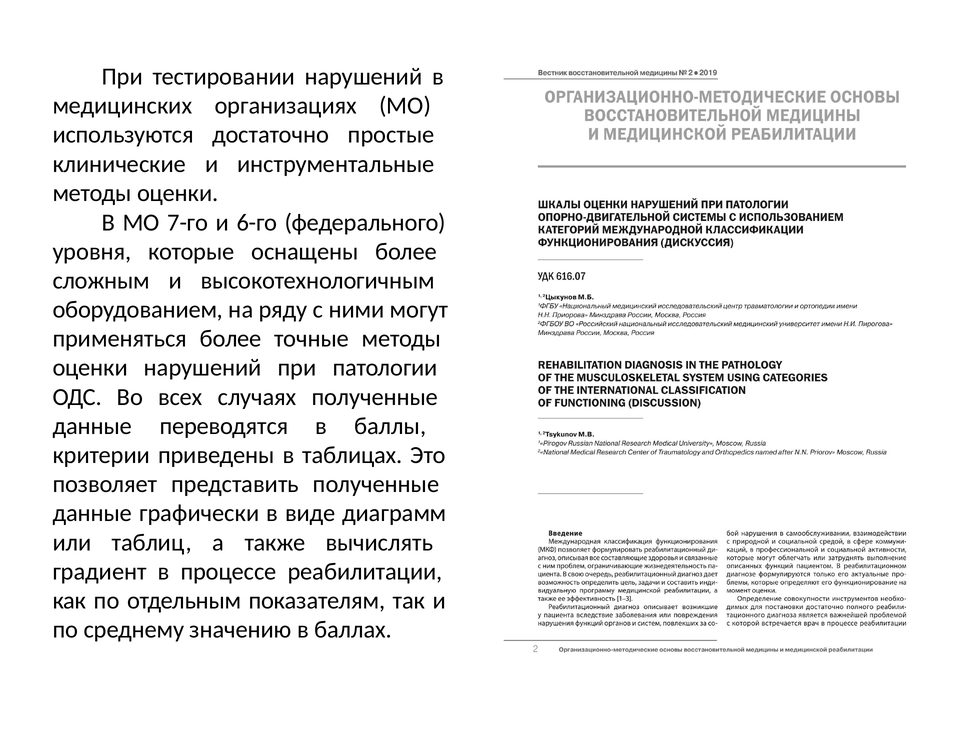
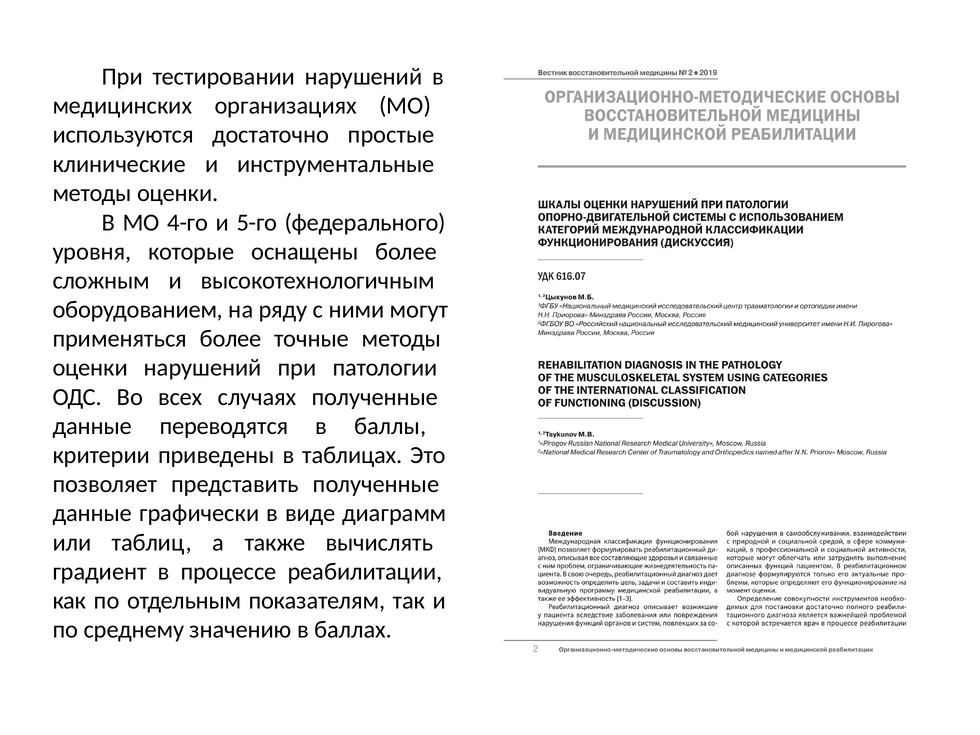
7-го: 7-го -> 4-го (188, 222)
6-го: 6-го -> 5-го (257, 222)
